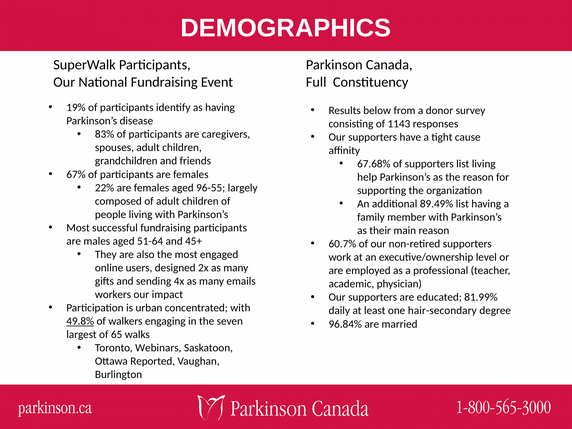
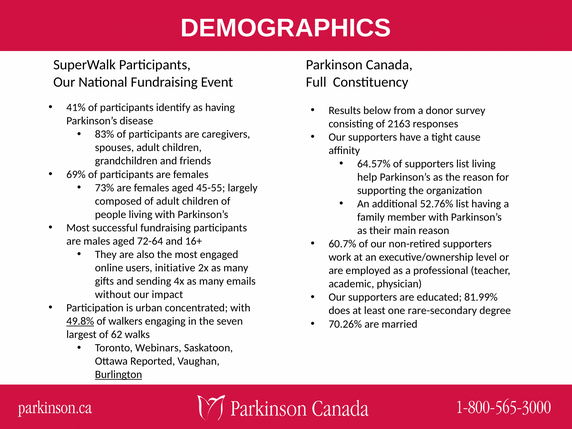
19%: 19% -> 41% (76, 108)
1143: 1143 -> 2163 (399, 124)
67.68%: 67.68% -> 64.57% (374, 164)
67%: 67% -> 69% (76, 174)
22%: 22% -> 73% (105, 188)
96-55: 96-55 -> 45-55 (211, 188)
89.49%: 89.49% -> 52.76% (437, 204)
51-64: 51-64 -> 72-64 (150, 241)
45+: 45+ -> 16+ (194, 241)
designed: designed -> initiative (175, 268)
workers: workers -> without (113, 295)
daily: daily -> does (339, 311)
hair-secondary: hair-secondary -> rare-secondary (442, 311)
96.84%: 96.84% -> 70.26% (345, 324)
65: 65 -> 62 (117, 335)
Burlington underline: none -> present (119, 375)
